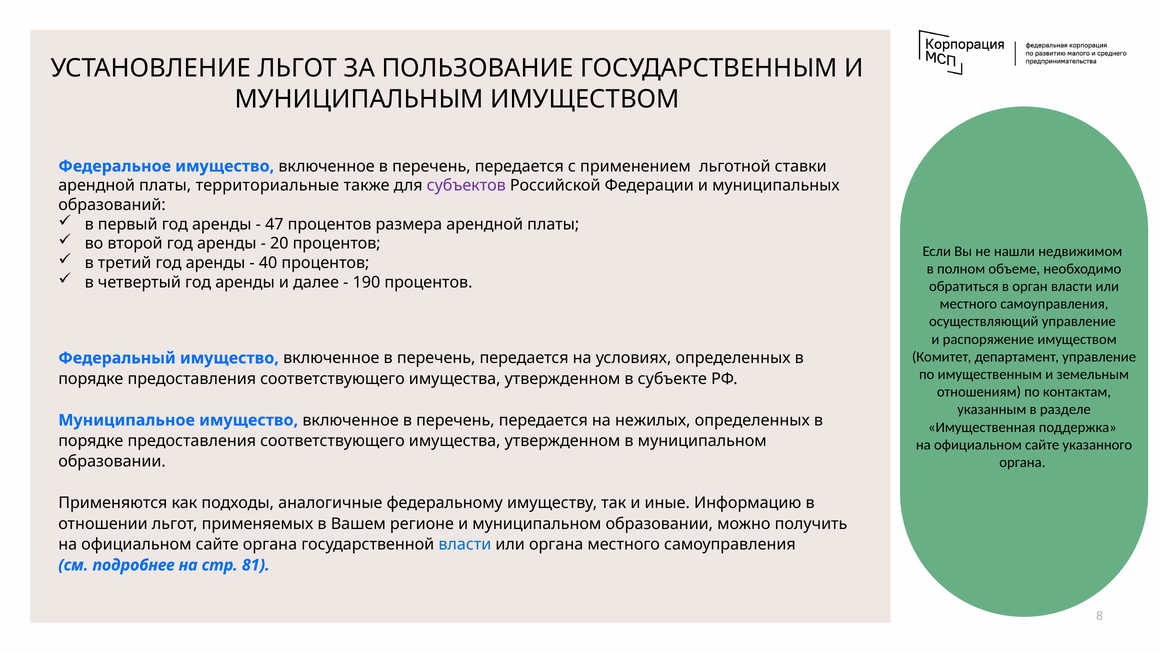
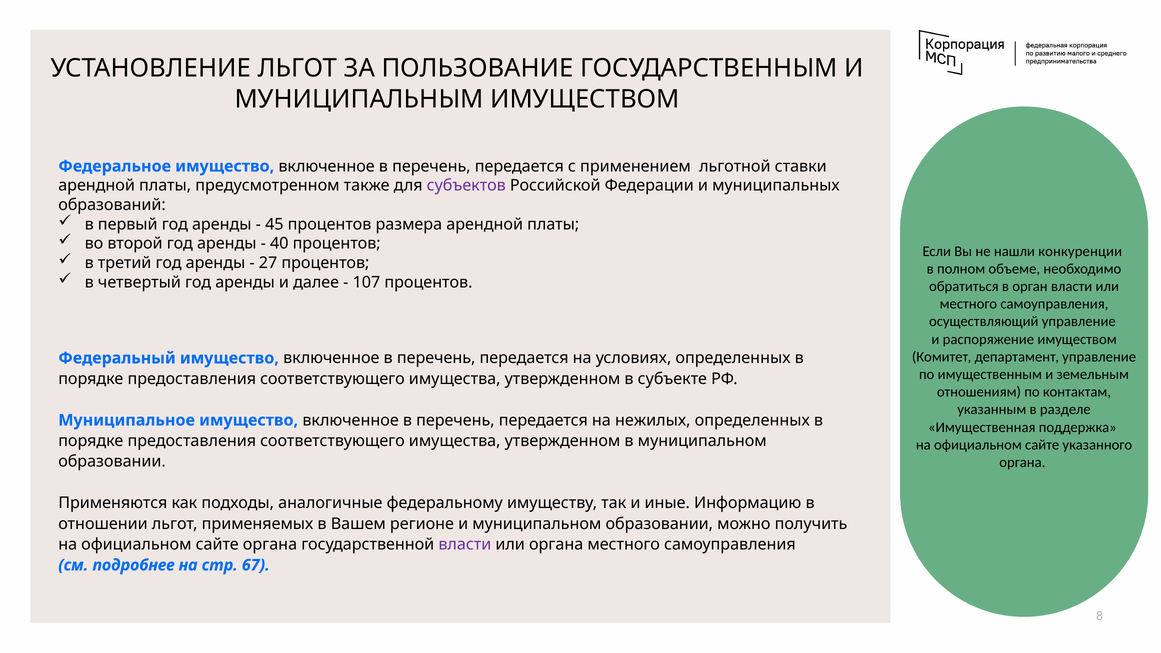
территориальные: территориальные -> предусмотренном (267, 186)
47: 47 -> 45 (274, 224)
20: 20 -> 40 (279, 244)
недвижимом: недвижимом -> конкуренции (1080, 251)
40: 40 -> 27 (268, 263)
190: 190 -> 107 (366, 282)
власти colour: blue -> purple (465, 545)
81: 81 -> 67 (256, 565)
